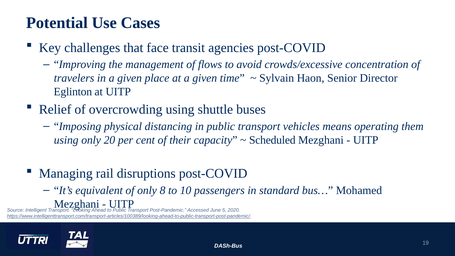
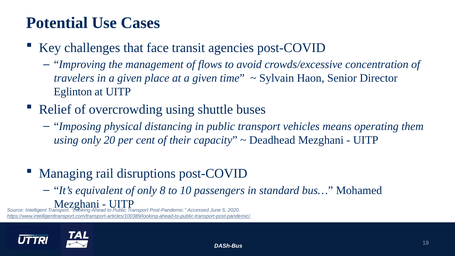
Scheduled: Scheduled -> Deadhead (272, 140)
